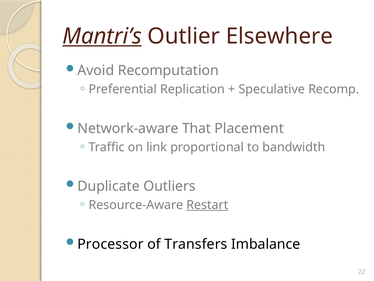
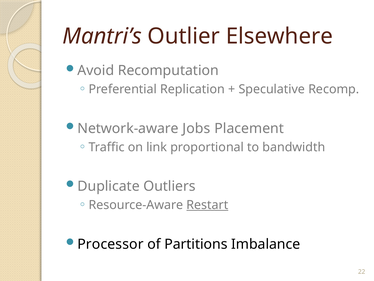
Mantri’s underline: present -> none (102, 36)
That: That -> Jobs (196, 128)
Transfers: Transfers -> Partitions (196, 244)
